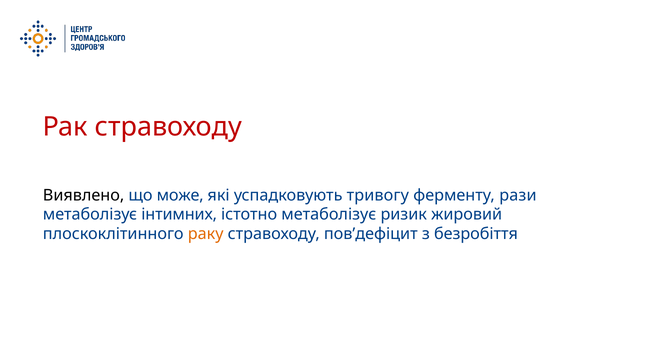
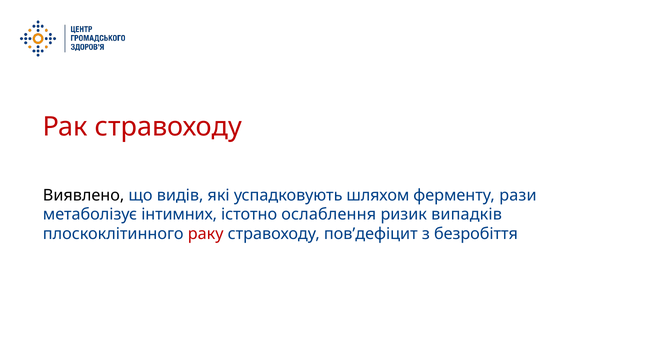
може: може -> видів (180, 195)
тривогу: тривогу -> шляхом (378, 195)
істотно метаболізує: метаболізує -> ослаблення (329, 215)
жировий: жировий -> випадків (467, 215)
раку colour: orange -> red (206, 234)
